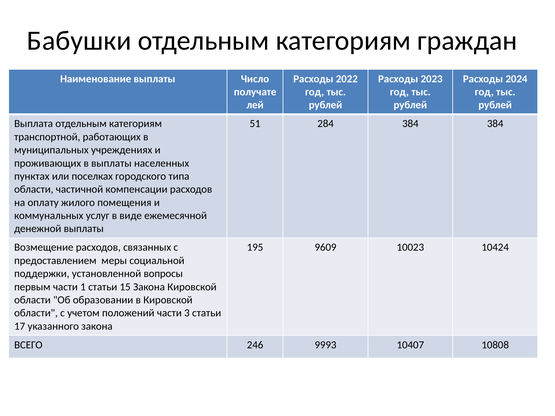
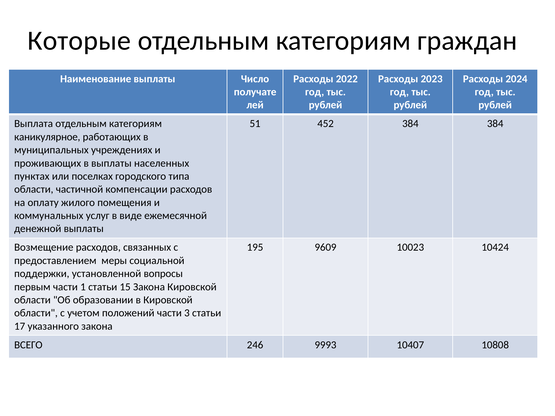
Бабушки: Бабушки -> Которые (79, 41)
284: 284 -> 452 (326, 124)
транспортной: транспортной -> каникулярное (47, 137)
